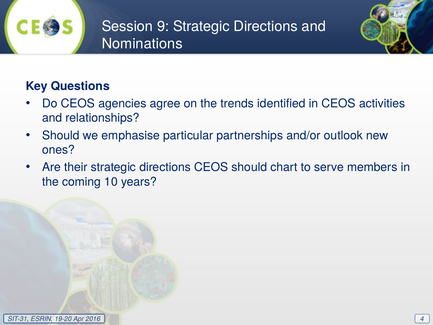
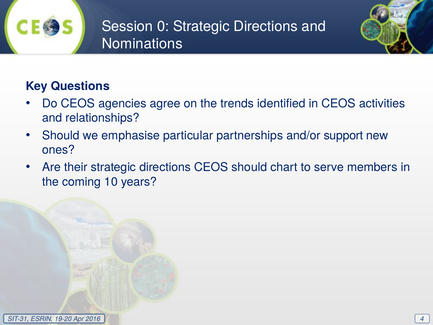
9: 9 -> 0 (163, 26)
outlook: outlook -> support (343, 135)
